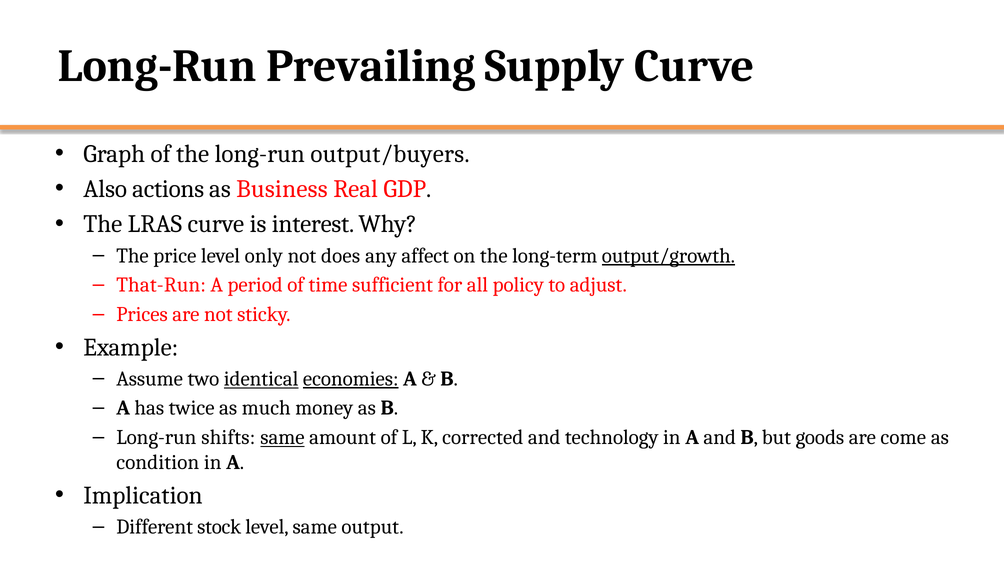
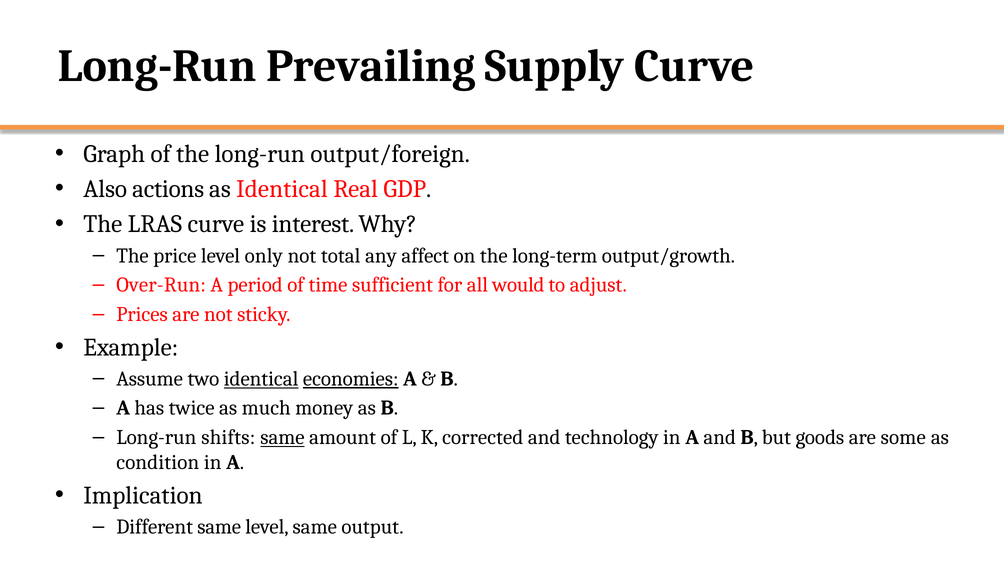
output/buyers: output/buyers -> output/foreign (390, 154)
as Business: Business -> Identical (282, 189)
does: does -> total (341, 256)
output/growth underline: present -> none (668, 256)
That-Run: That-Run -> Over-Run (161, 285)
policy: policy -> would (518, 285)
come: come -> some (903, 437)
Different stock: stock -> same (219, 527)
